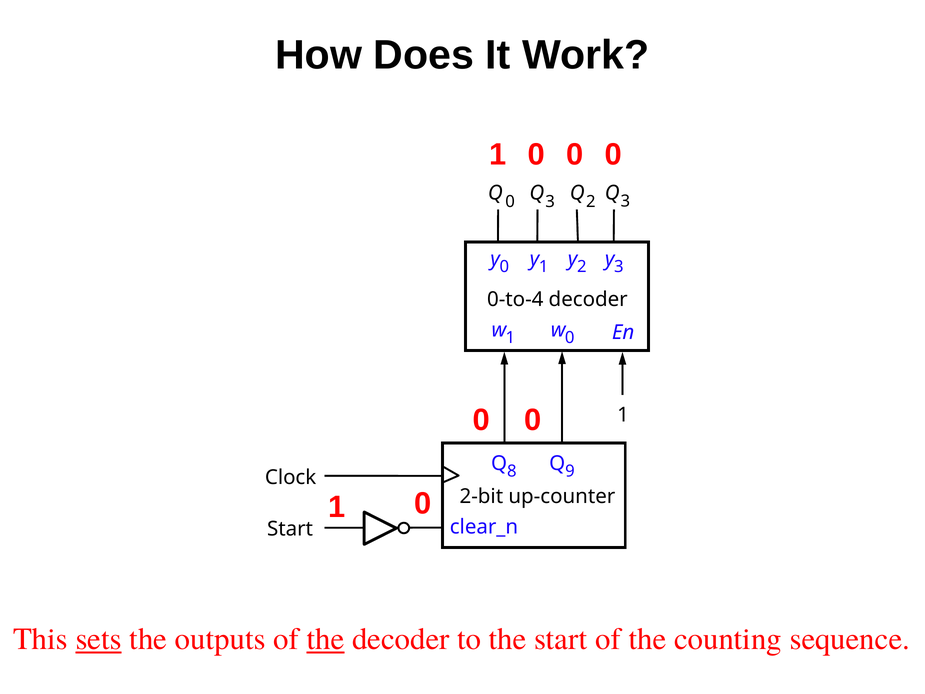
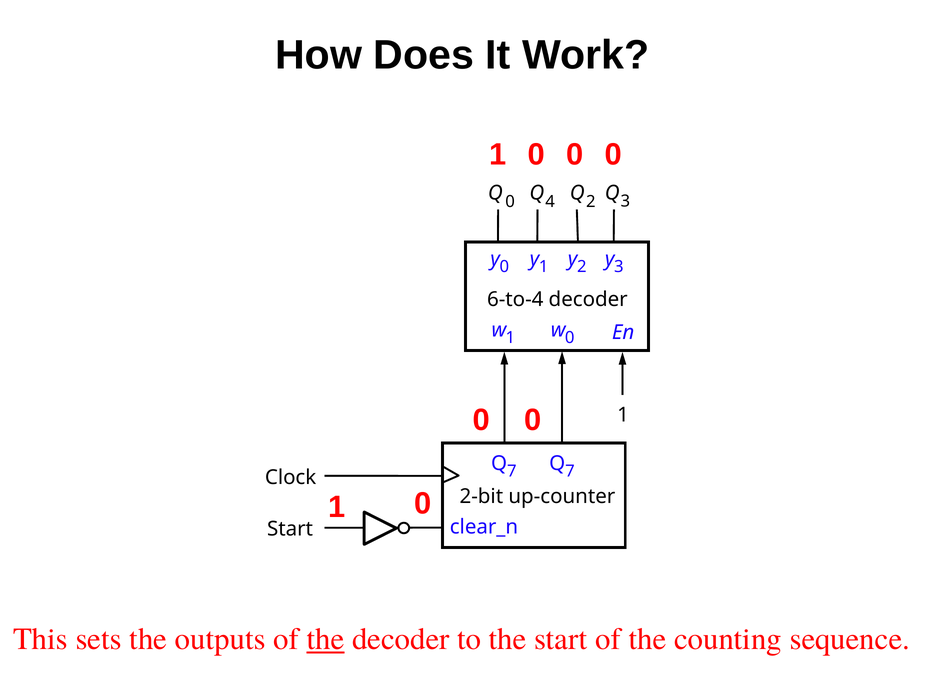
3: 3 -> 4 (550, 202)
0-to-4: 0-to-4 -> 6-to-4 (515, 300)
8: 8 -> 7 (512, 471)
9: 9 -> 7 (570, 471)
sets underline: present -> none (99, 639)
